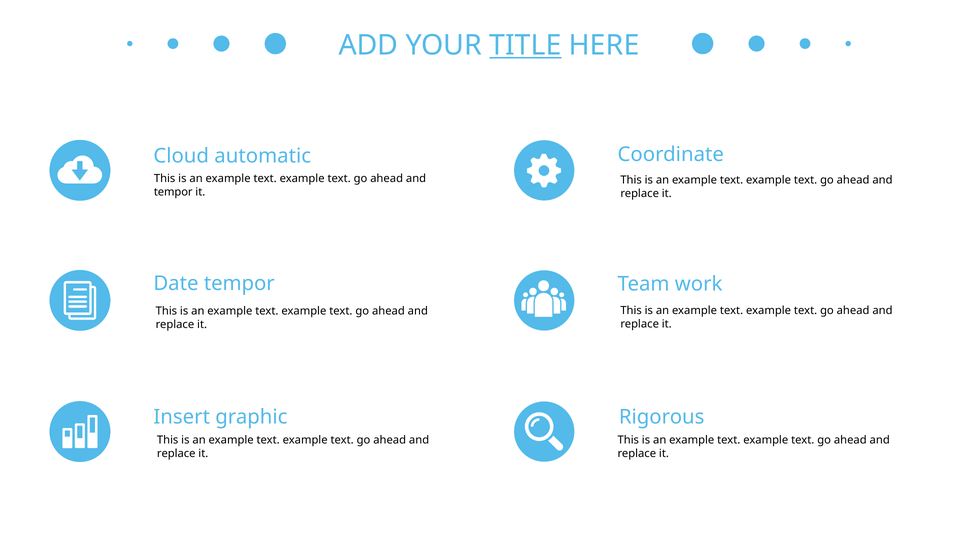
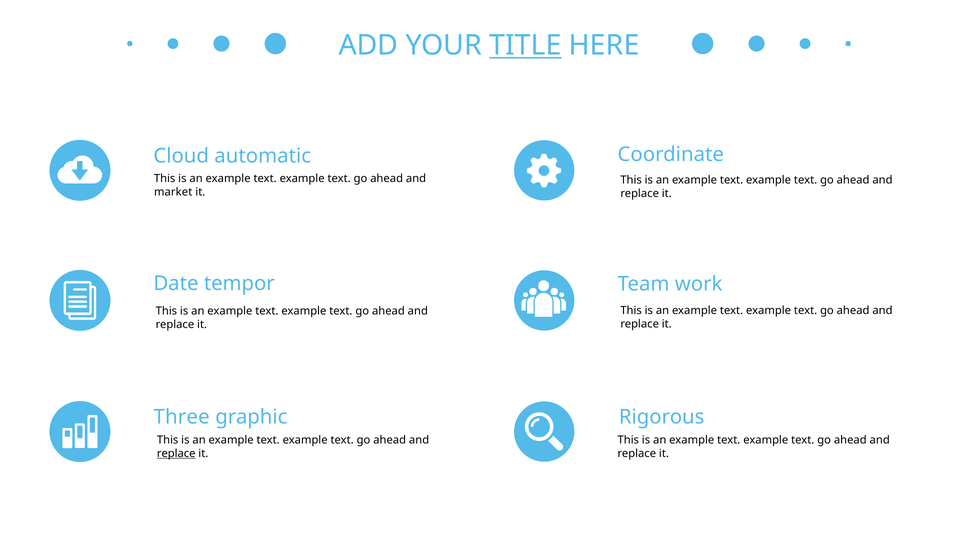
tempor: tempor -> market (173, 192)
Insert: Insert -> Three (182, 417)
replace underline: none -> present (176, 454)
